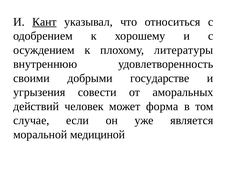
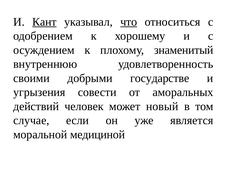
что underline: none -> present (129, 22)
литературы: литературы -> знаменитый (184, 50)
форма: форма -> новый (162, 106)
